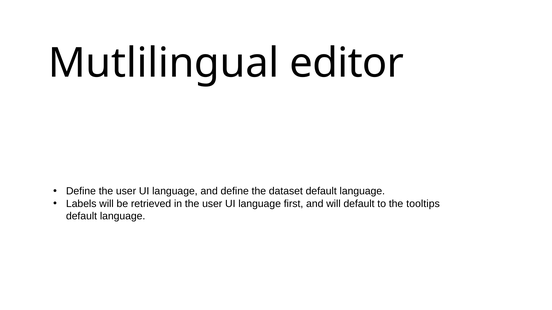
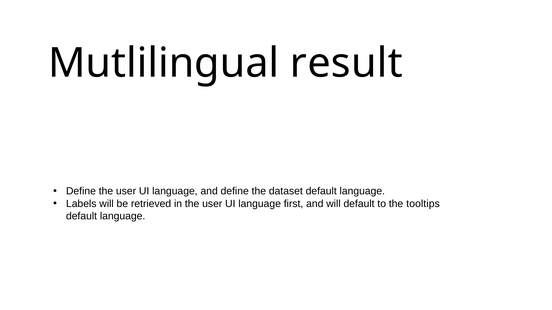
editor: editor -> result (346, 63)
